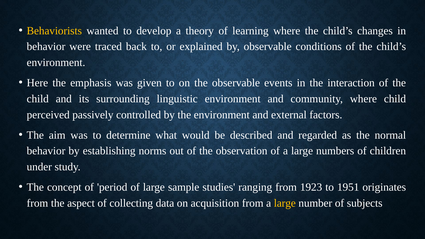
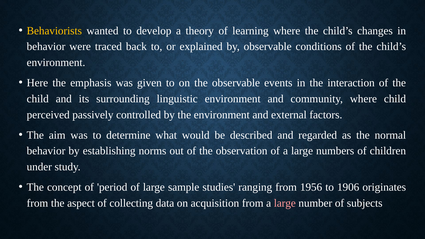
1923: 1923 -> 1956 (311, 187)
1951: 1951 -> 1906 (348, 187)
large colour: yellow -> pink (285, 203)
